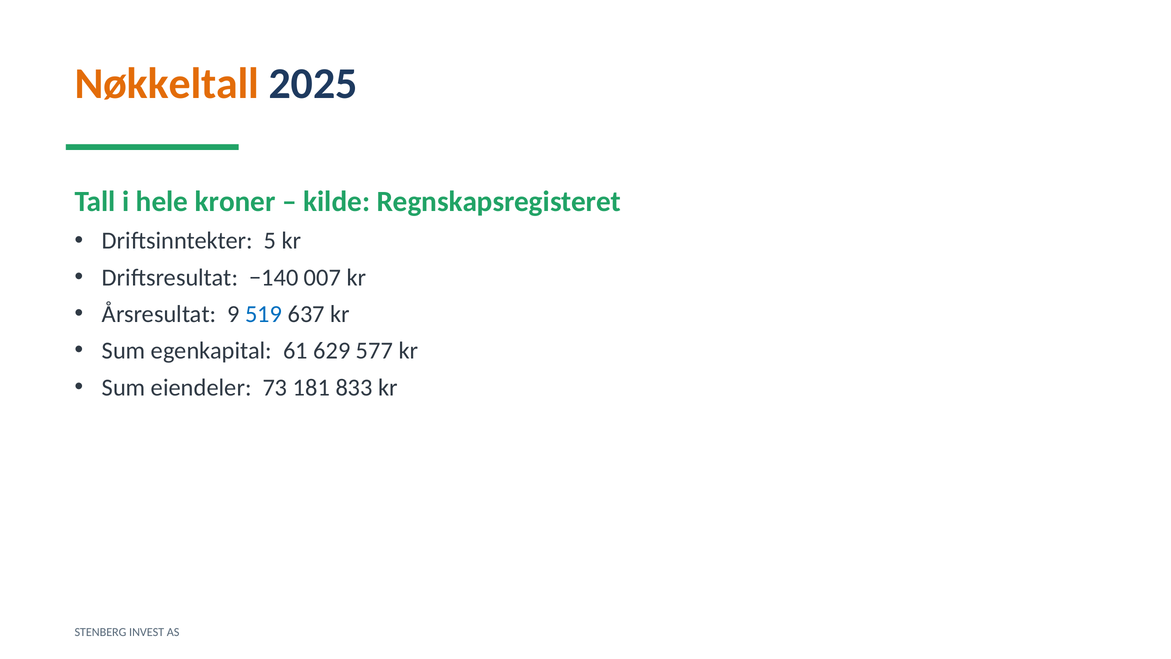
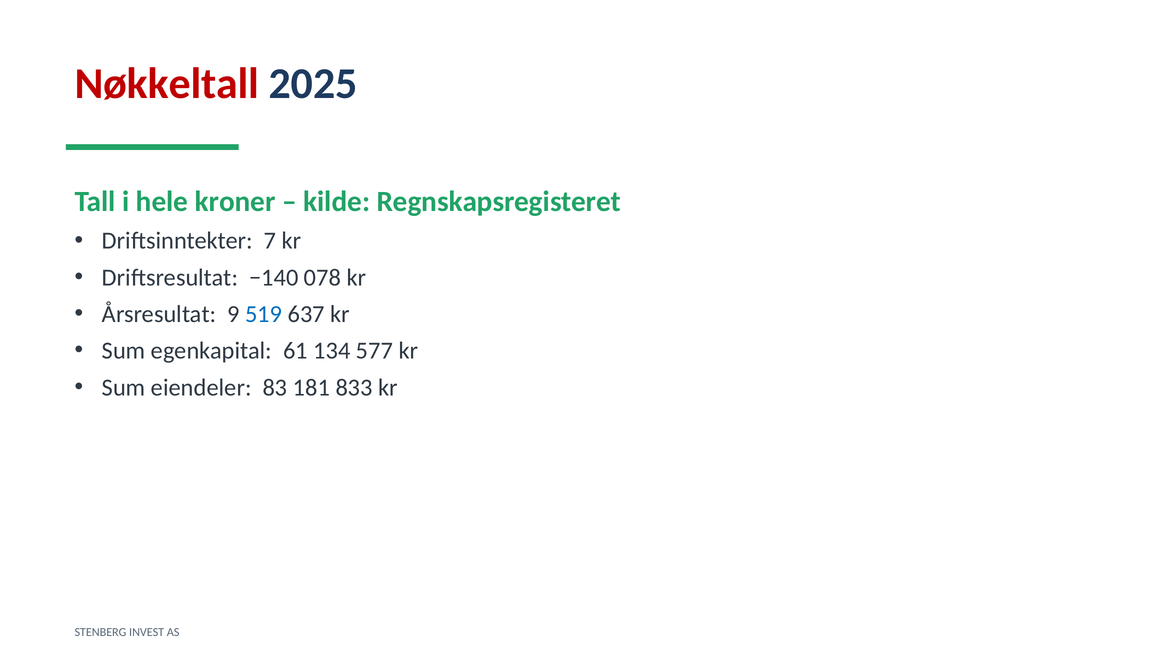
Nøkkeltall colour: orange -> red (167, 84)
5: 5 -> 7 (270, 241)
007: 007 -> 078 (323, 277)
629: 629 -> 134 (332, 351)
73: 73 -> 83 (275, 387)
